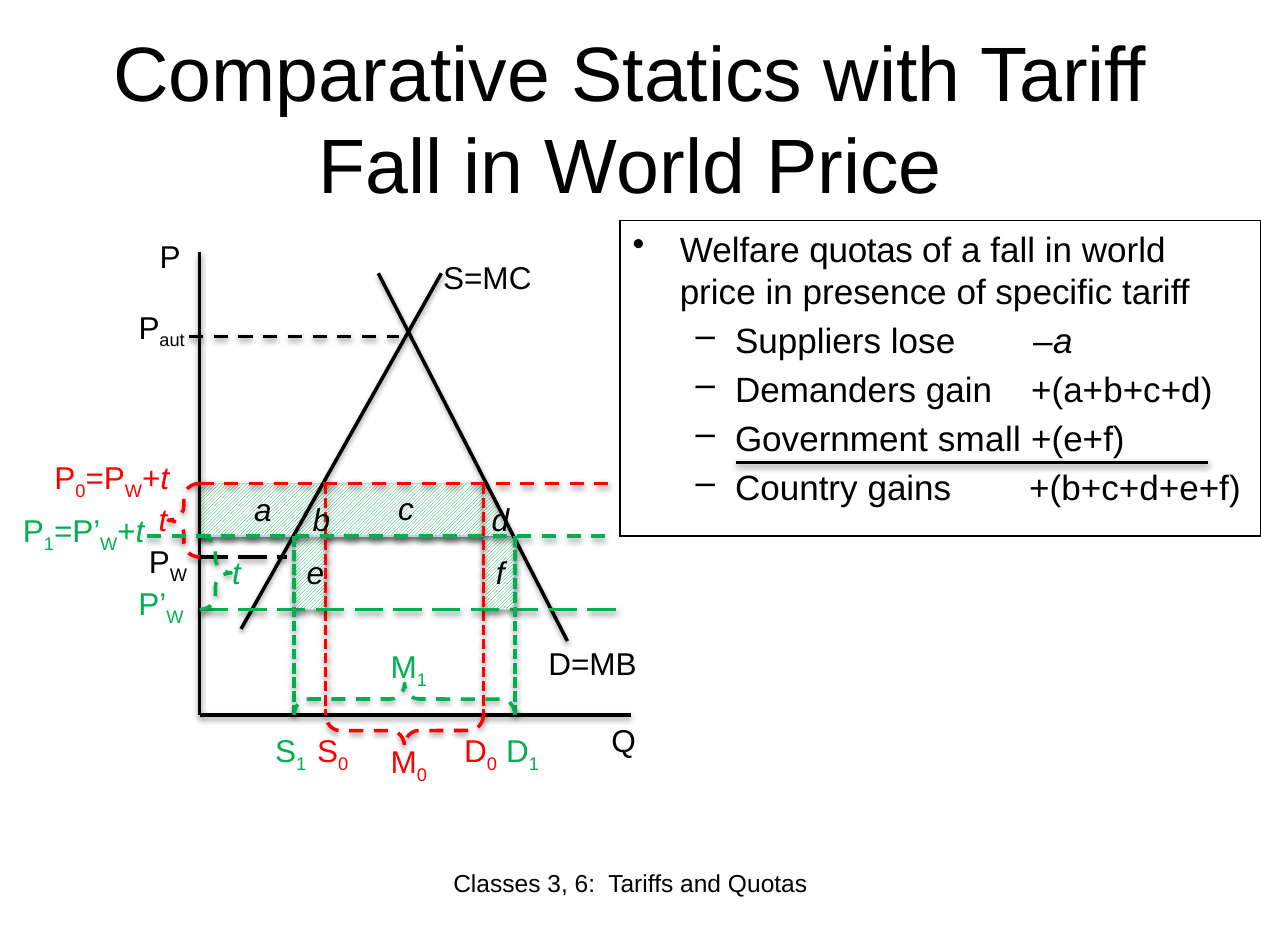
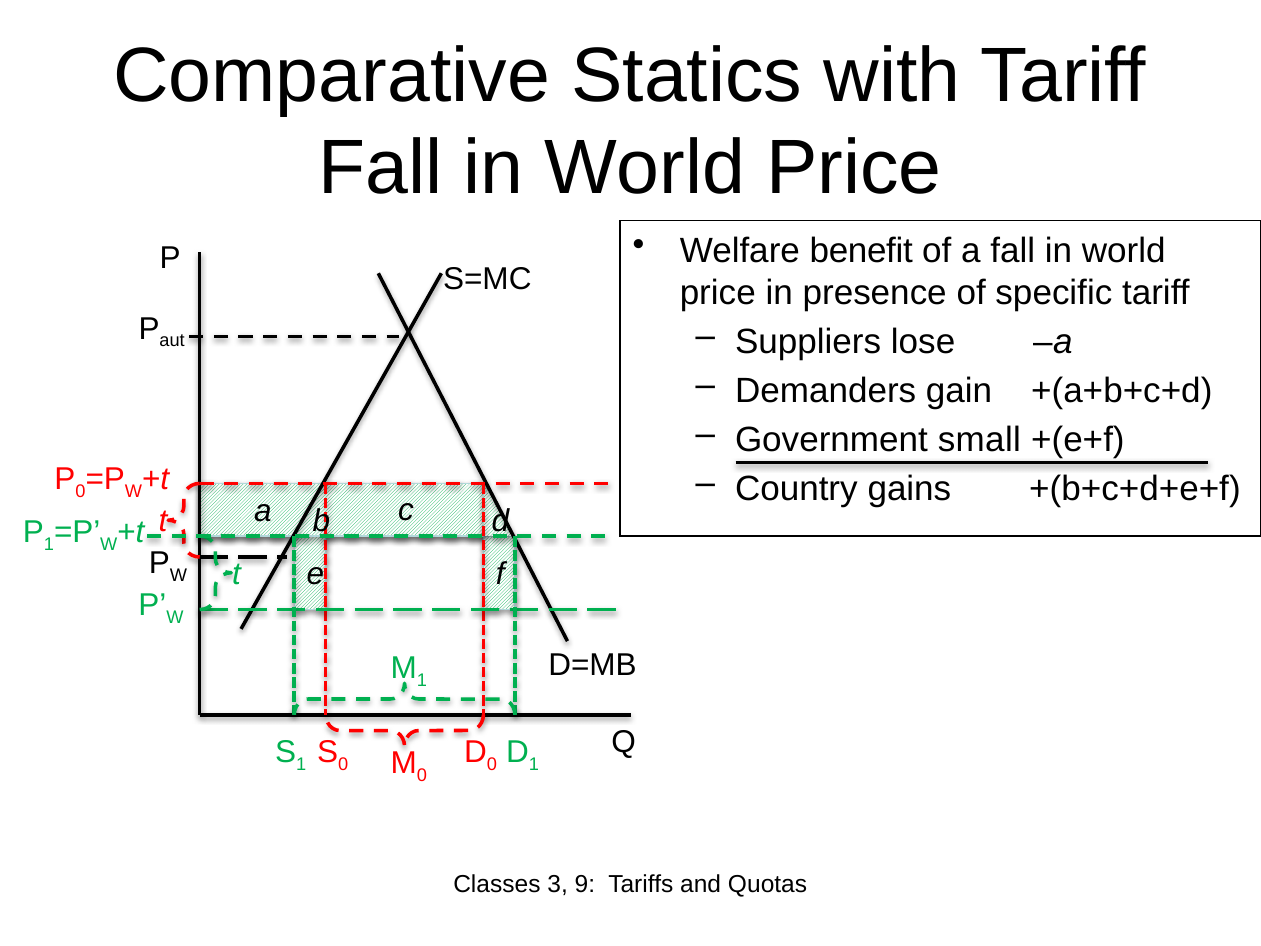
Welfare quotas: quotas -> benefit (861, 250)
6: 6 -> 9 (585, 884)
